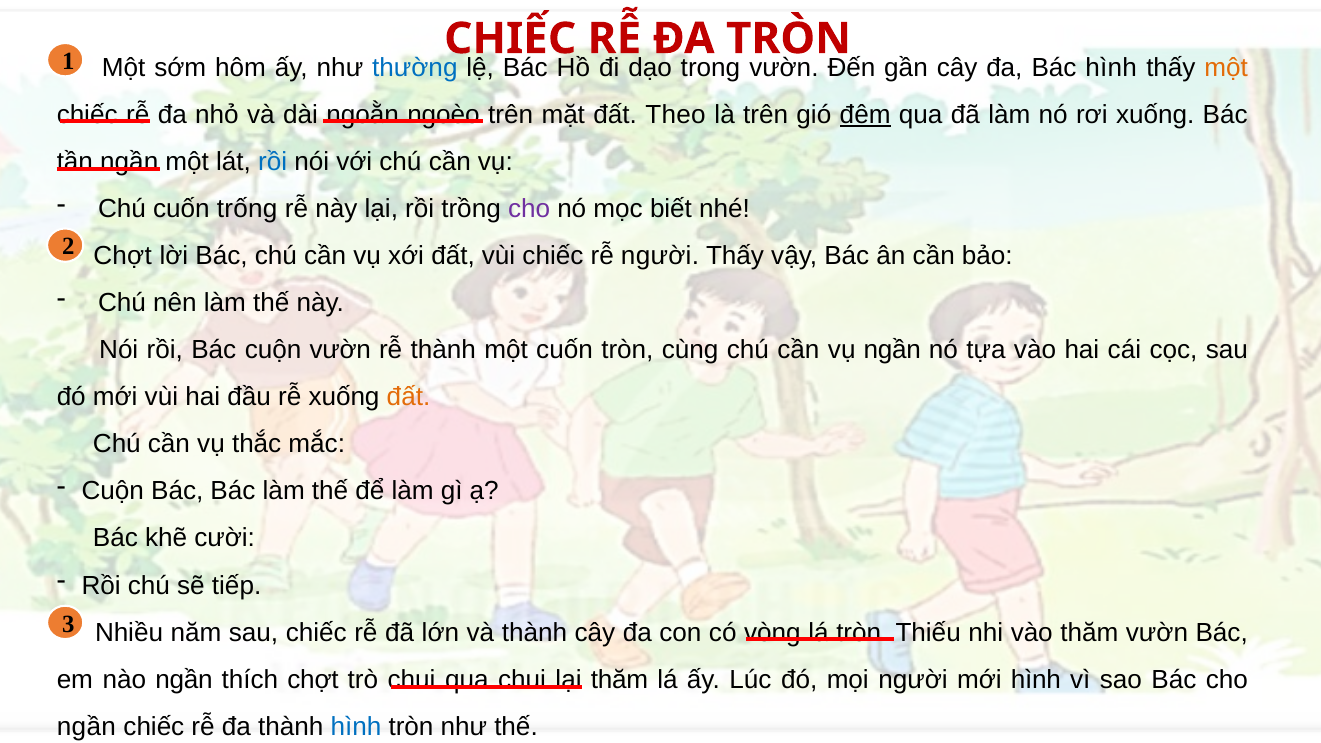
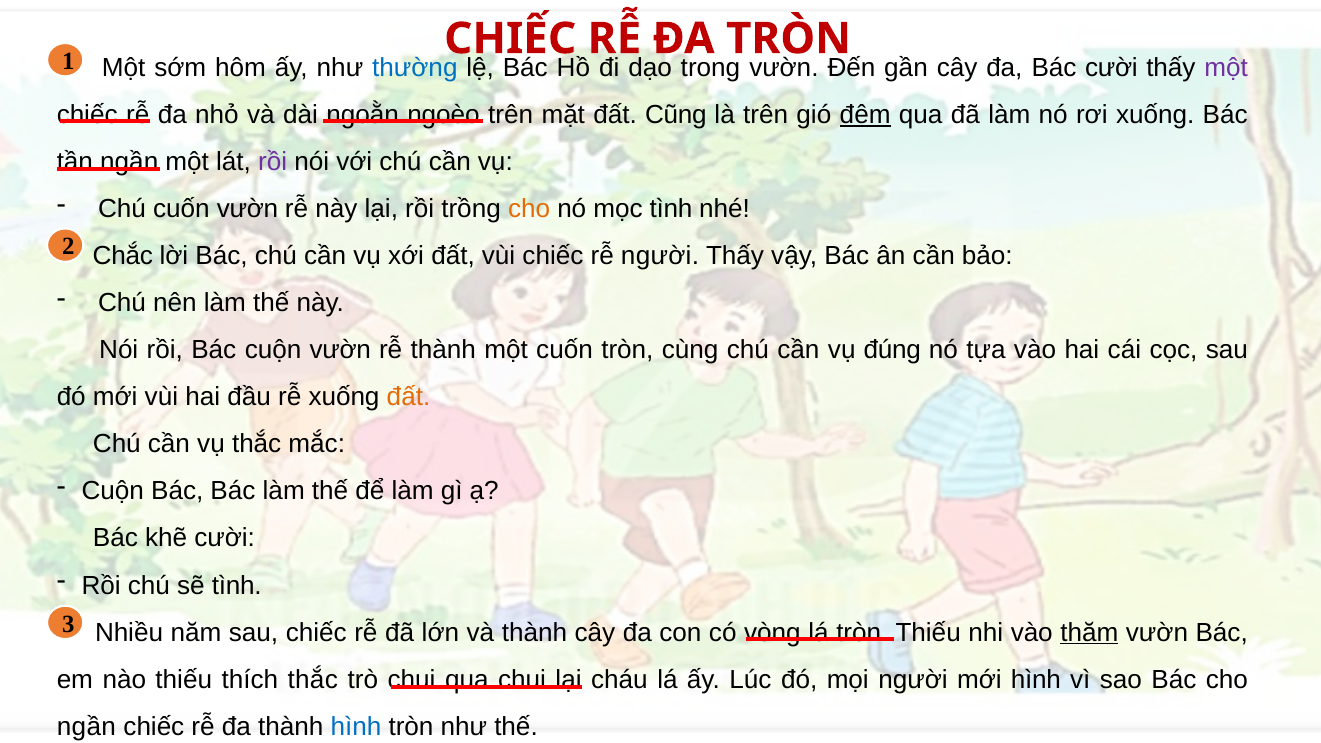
Bác hình: hình -> cười (1111, 68)
một colour: orange -> purple (1226, 68)
Theo: Theo -> Cũng (676, 115)
rồi colour: blue -> purple (273, 162)
cuốn trống: trống -> vườn (247, 209)
cho colour: purple -> orange (529, 209)
mọc biết: biết -> tình (671, 209)
Chợt: Chợt -> Chắc (123, 256)
vụ ngần: ngần -> đúng (892, 350)
sẽ tiếp: tiếp -> tình (237, 585)
thăm underline: none -> present (1089, 632)
nào ngần: ngần -> thiếu (184, 680)
thích chợt: chợt -> thắc (313, 680)
thăm: thăm -> cháu (619, 680)
